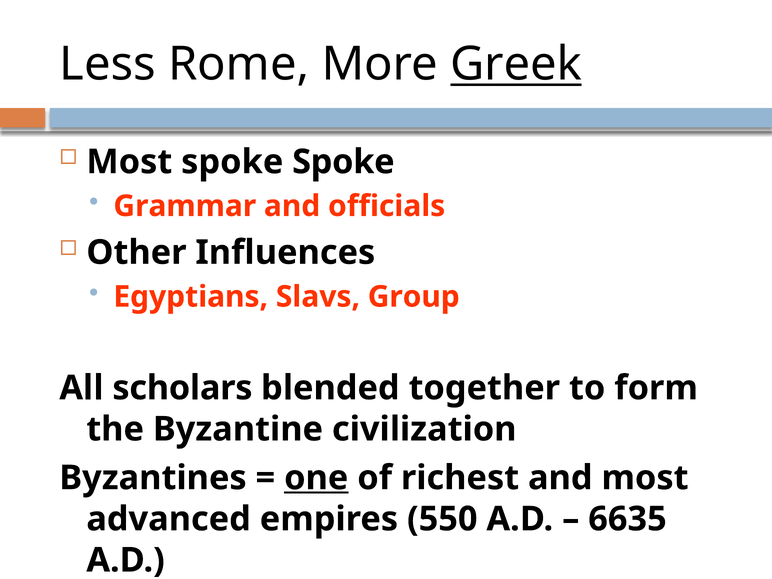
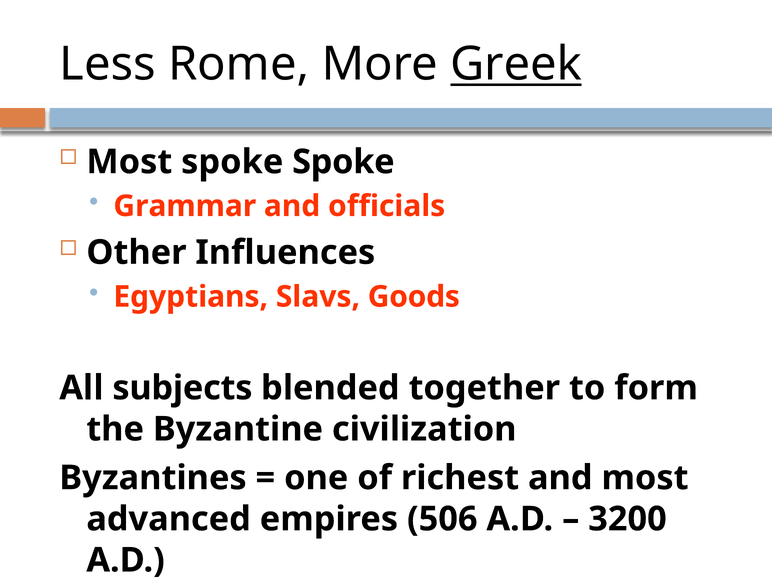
Group: Group -> Goods (414, 297)
scholars: scholars -> subjects (182, 388)
one underline: present -> none (316, 478)
550: 550 -> 506 (442, 519)
6635: 6635 -> 3200 (627, 519)
